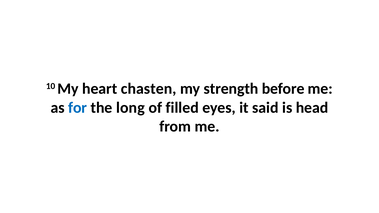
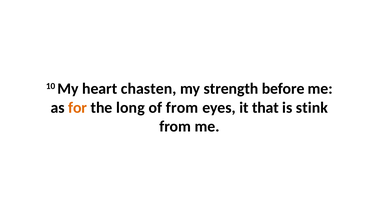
for colour: blue -> orange (78, 108)
of filled: filled -> from (182, 108)
said: said -> that (265, 108)
head: head -> stink (312, 108)
